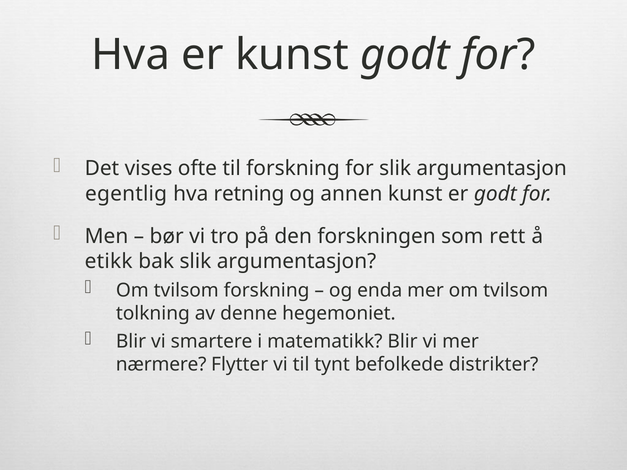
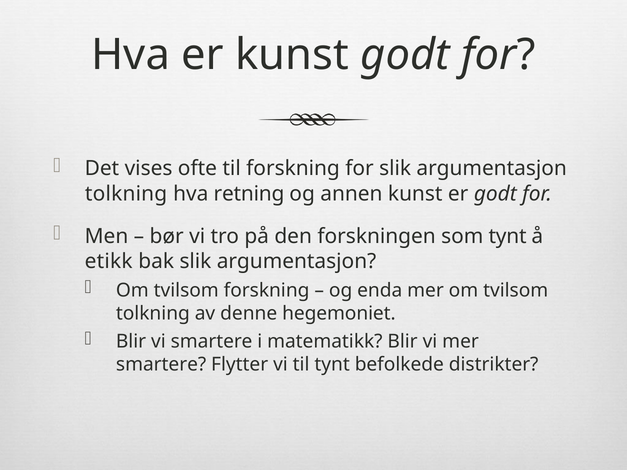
egentlig: egentlig -> tolkning (126, 194)
som rett: rett -> tynt (508, 236)
nærmere: nærmere -> smartere (161, 365)
